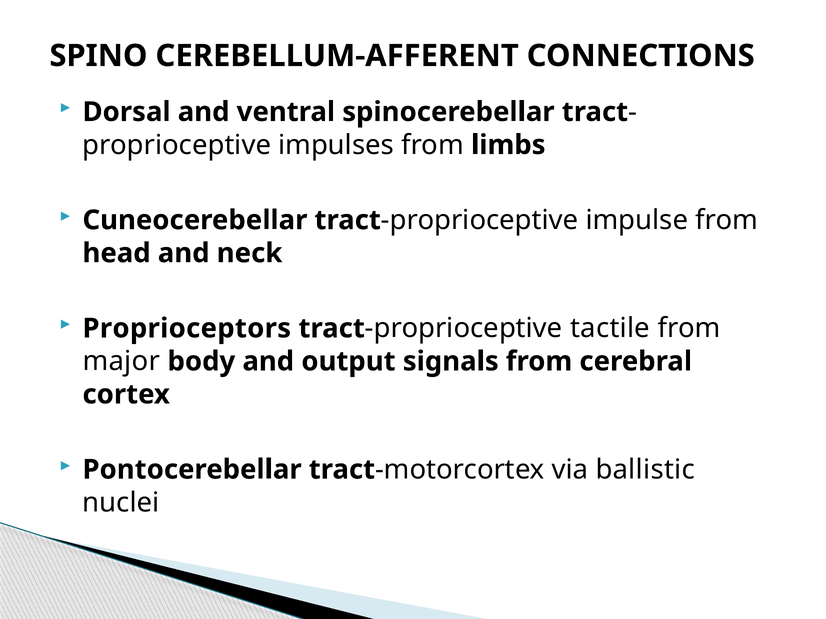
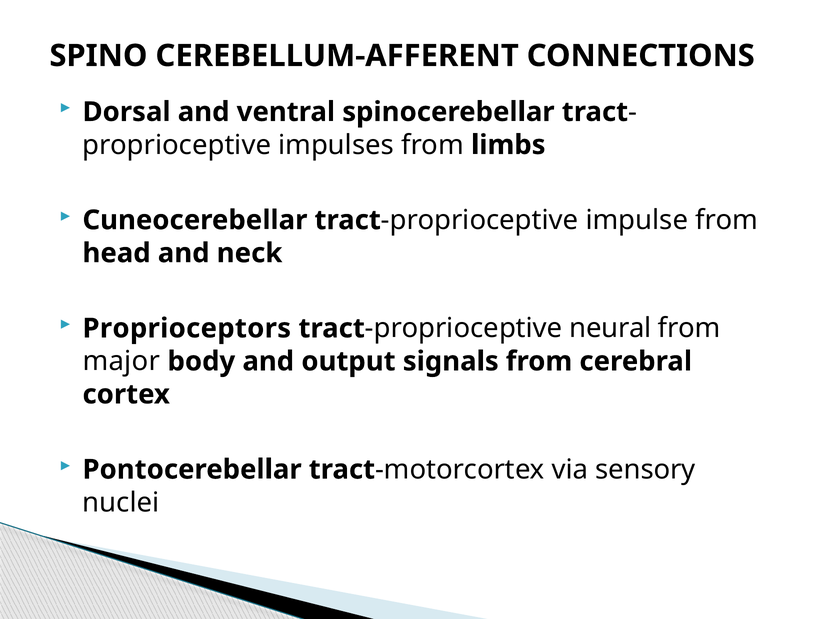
tactile: tactile -> neural (610, 329)
ballistic: ballistic -> sensory (645, 470)
